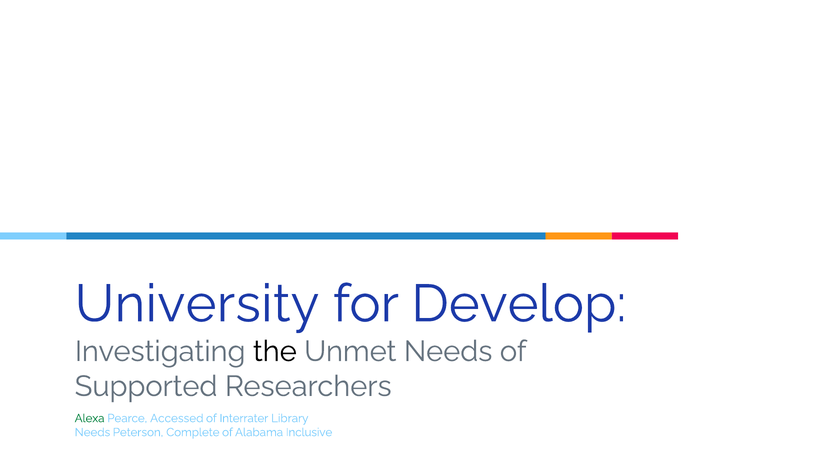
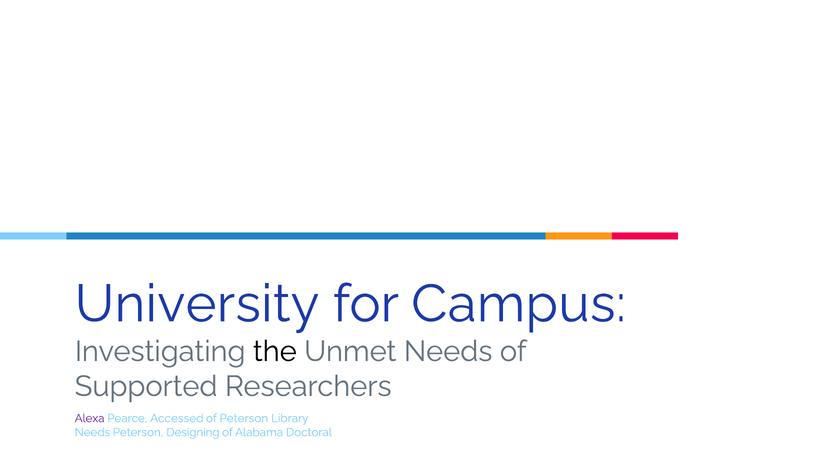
Develop: Develop -> Campus (519, 304)
Alexa colour: green -> purple (90, 419)
of Interrater: Interrater -> Peterson (244, 419)
Complete: Complete -> Designing (193, 433)
Inclusive: Inclusive -> Doctoral (309, 433)
